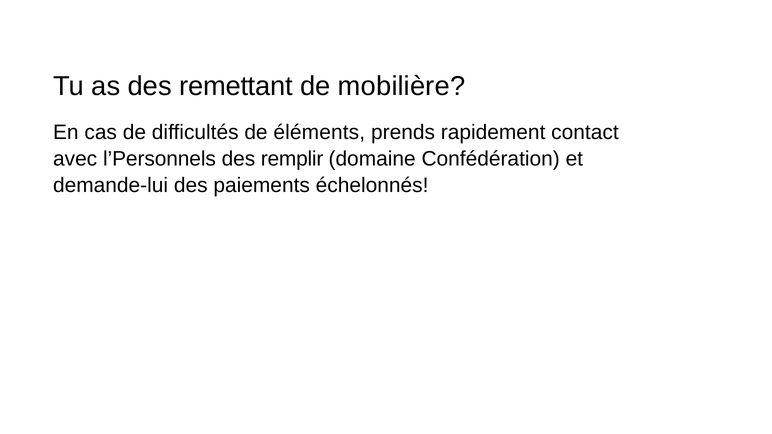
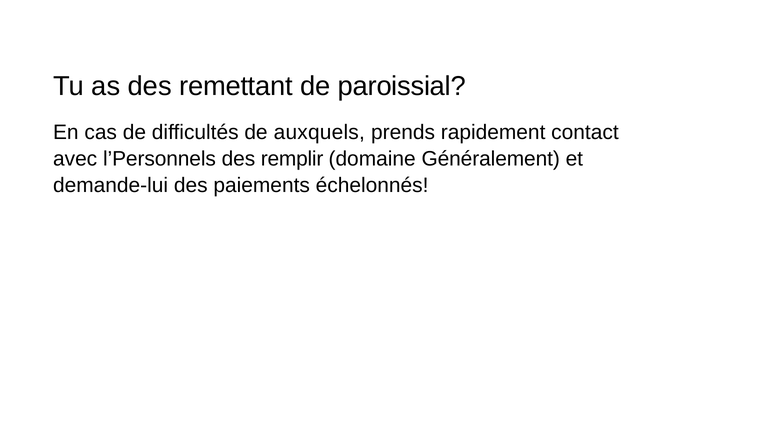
mobilière: mobilière -> paroissial (402, 86)
éléments: éléments -> auxquels (319, 133)
Confédération: Confédération -> Généralement (491, 159)
